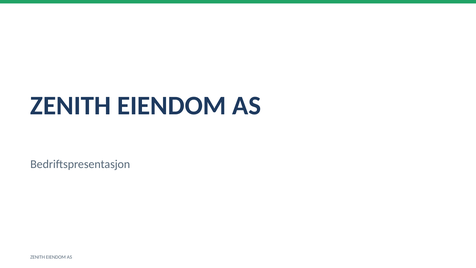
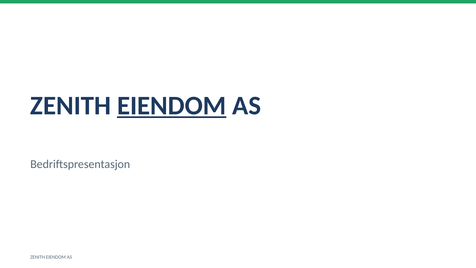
EIENDOM underline: none -> present (172, 106)
